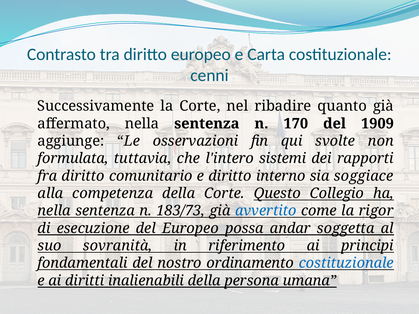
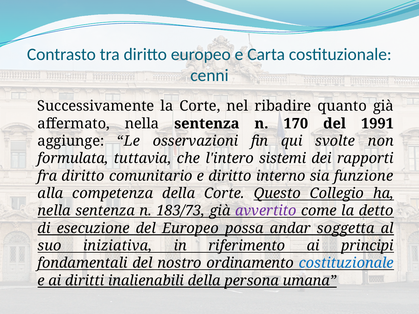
1909: 1909 -> 1991 (377, 124)
soggiace: soggiace -> funzione (364, 176)
avvertito colour: blue -> purple (266, 211)
rigor: rigor -> detto (376, 211)
sovranità: sovranità -> iniziativa (118, 246)
